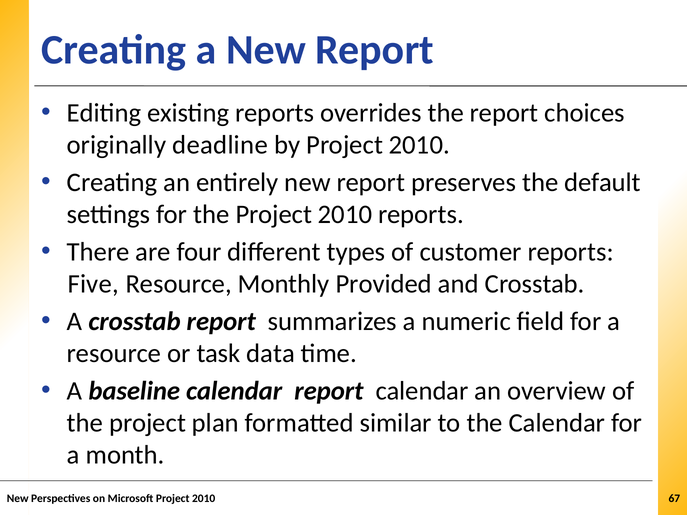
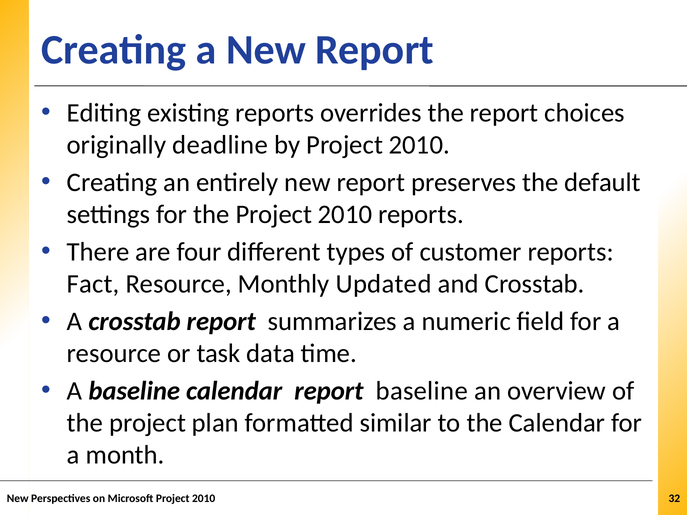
Five: Five -> Fact (93, 284)
Provided: Provided -> Updated (384, 284)
report calendar: calendar -> baseline (422, 391)
67: 67 -> 32 (674, 499)
